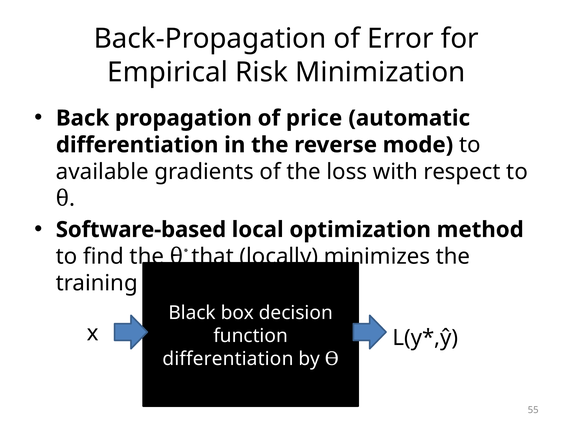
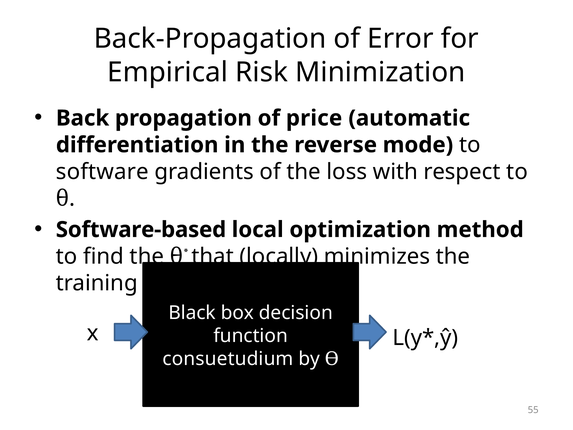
available: available -> software (102, 172)
differentiation: differentiation -> consuetudium (228, 358)
